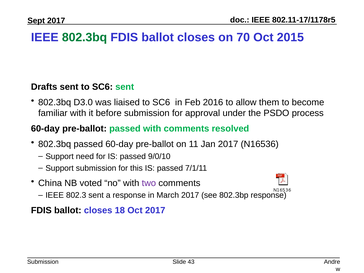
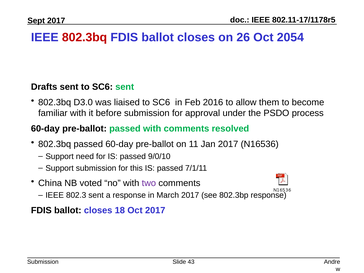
802.3bq colour: green -> red (85, 37)
70: 70 -> 26 (243, 37)
2015: 2015 -> 2054 (290, 37)
